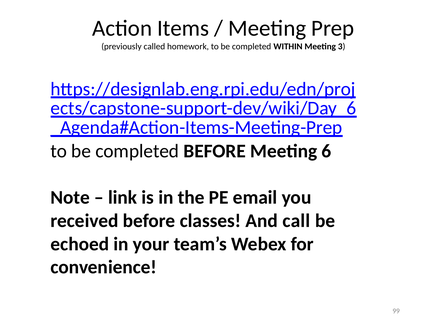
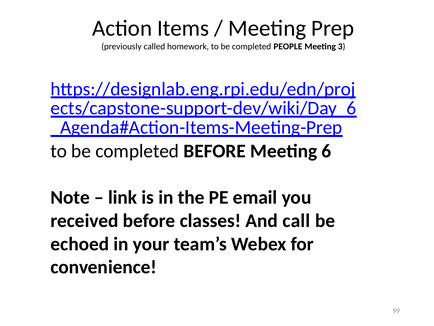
WITHIN: WITHIN -> PEOPLE (288, 47)
